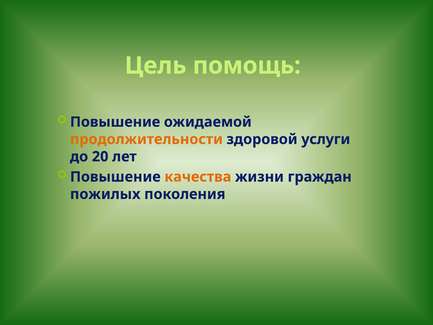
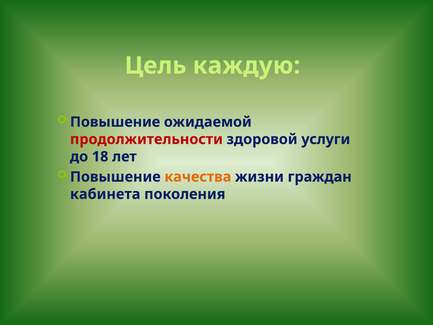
помощь: помощь -> каждую (246, 66)
продолжительности colour: orange -> red (146, 139)
20: 20 -> 18 (100, 157)
пожилых: пожилых -> кабинета (105, 194)
